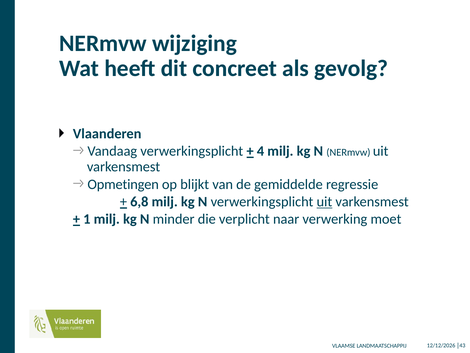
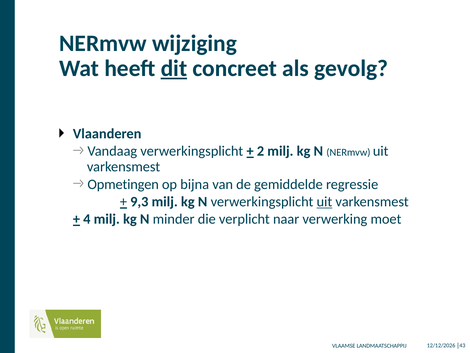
dit underline: none -> present (174, 68)
4: 4 -> 2 (260, 151)
blijkt: blijkt -> bijna (195, 184)
6,8: 6,8 -> 9,3 (139, 201)
1: 1 -> 4 (87, 219)
